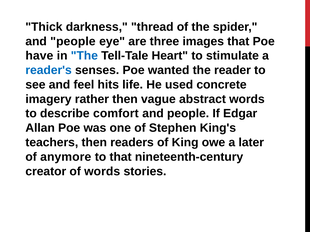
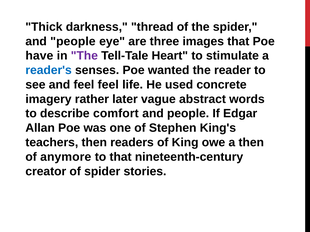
The colour: blue -> purple (84, 56)
feel hits: hits -> feel (108, 85)
rather then: then -> later (125, 99)
a later: later -> then (251, 143)
of words: words -> spider (102, 172)
